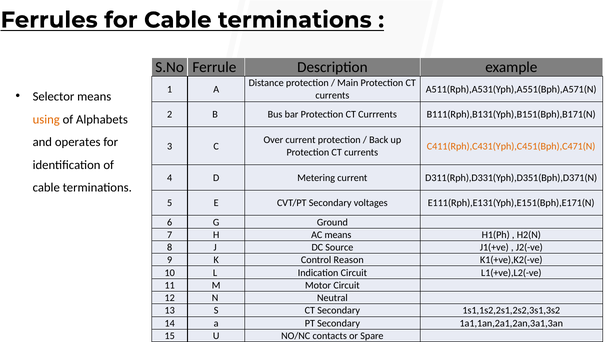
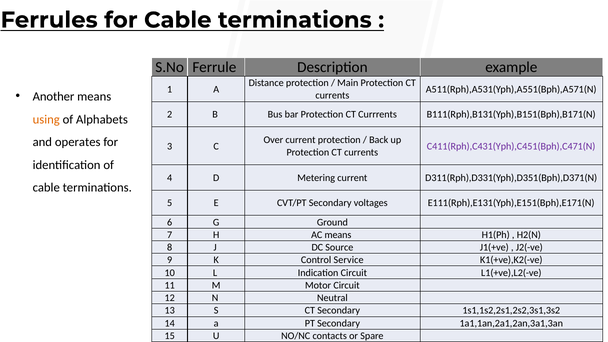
Selector: Selector -> Another (54, 97)
C411(Rph),C431(Yph),C451(Bph),C471(N colour: orange -> purple (511, 146)
Reason: Reason -> Service (349, 260)
